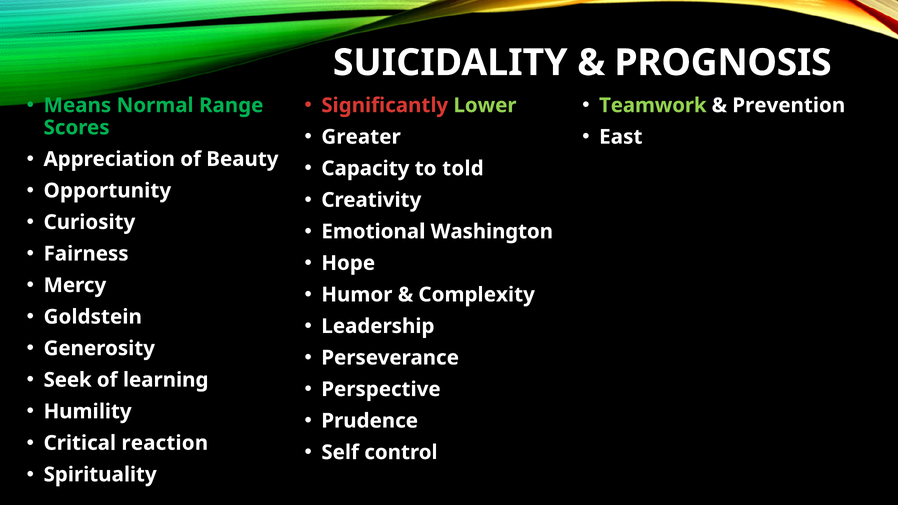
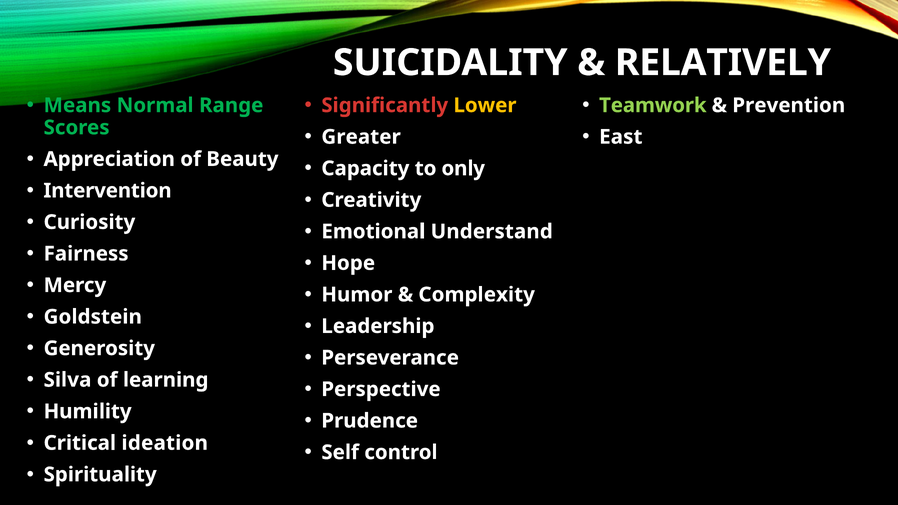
PROGNOSIS: PROGNOSIS -> RELATIVELY (723, 63)
Lower colour: light green -> yellow (485, 105)
told: told -> only (463, 169)
Opportunity: Opportunity -> Intervention (108, 191)
Washington: Washington -> Understand (492, 232)
Seek: Seek -> Silva (67, 380)
reaction: reaction -> ideation (165, 443)
